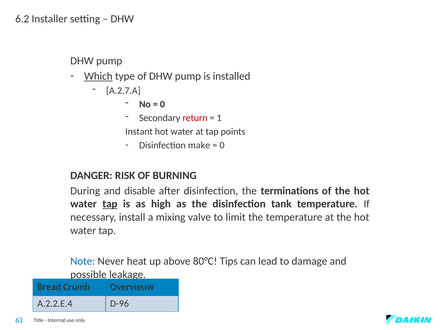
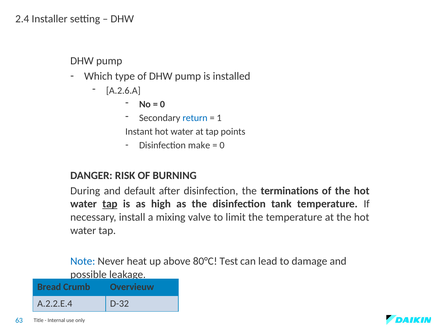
6.2: 6.2 -> 2.4 (22, 19)
Which underline: present -> none (98, 76)
A.2.7.A: A.2.7.A -> A.2.6.A (123, 91)
return colour: red -> blue (195, 118)
disable: disable -> default (140, 191)
Tips: Tips -> Test (229, 261)
D-96: D-96 -> D-32 (119, 303)
